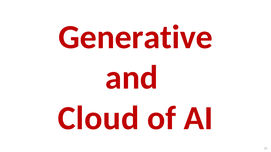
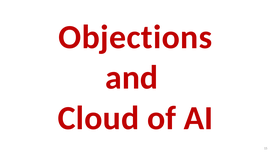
Generative: Generative -> Objections (135, 37)
